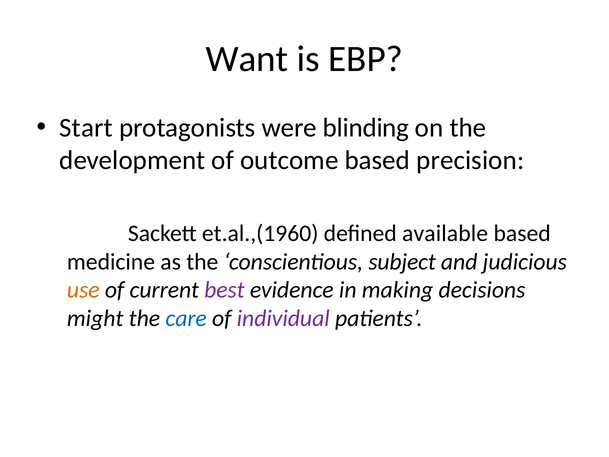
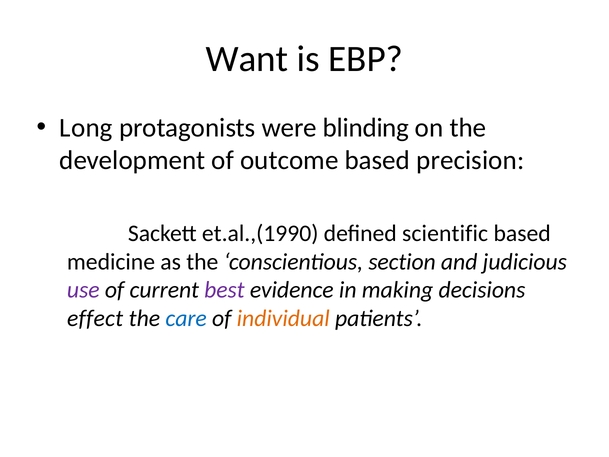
Start: Start -> Long (86, 128)
et.al.,(1960: et.al.,(1960 -> et.al.,(1990 (260, 233)
available: available -> scientific (445, 233)
subject: subject -> section (402, 262)
use colour: orange -> purple (83, 290)
might: might -> effect (95, 318)
individual colour: purple -> orange (283, 318)
